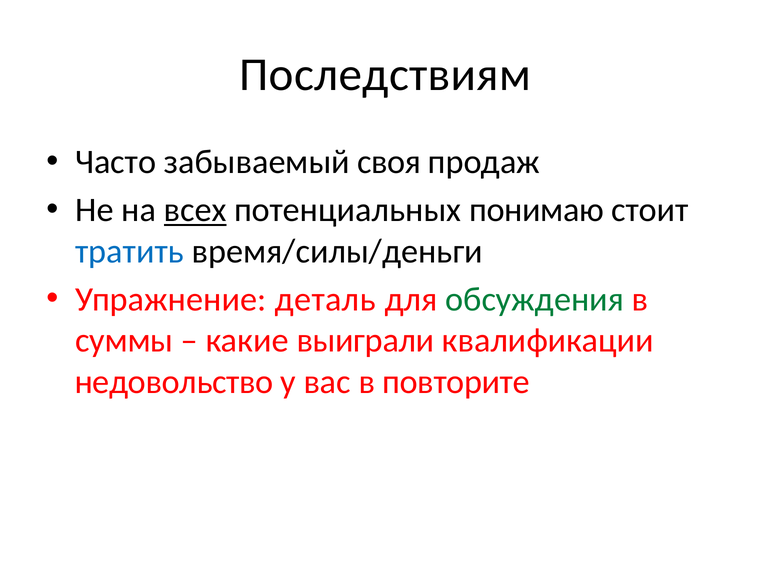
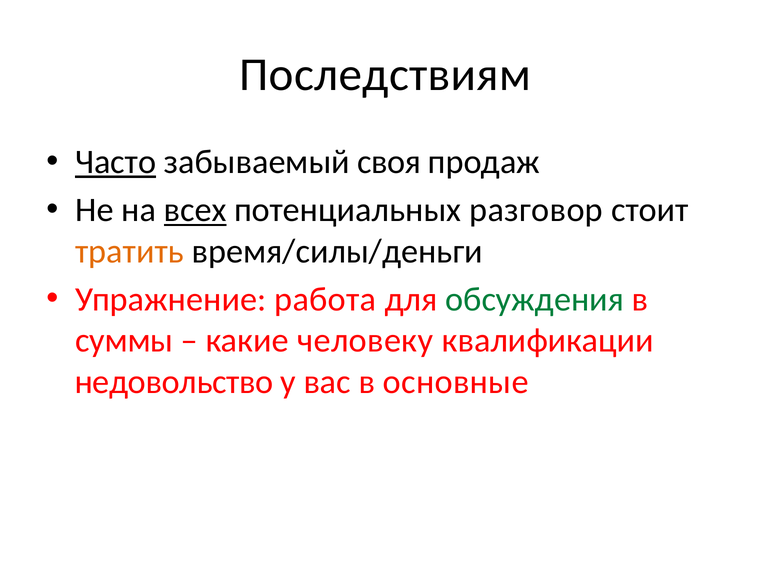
Часто underline: none -> present (116, 162)
понимаю: понимаю -> разговор (536, 210)
тратить colour: blue -> orange (130, 251)
деталь: деталь -> работа (325, 299)
выиграли: выиграли -> человеку (365, 340)
повторите: повторите -> основные (456, 381)
